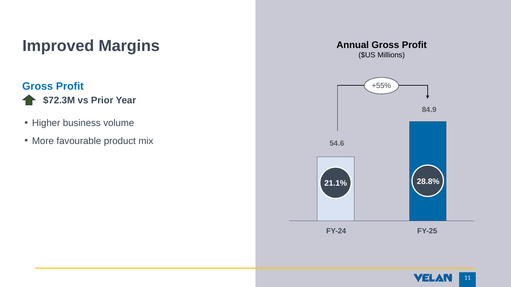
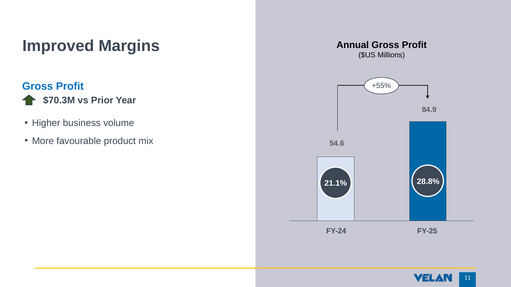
$72.3M: $72.3M -> $70.3M (59, 101)
